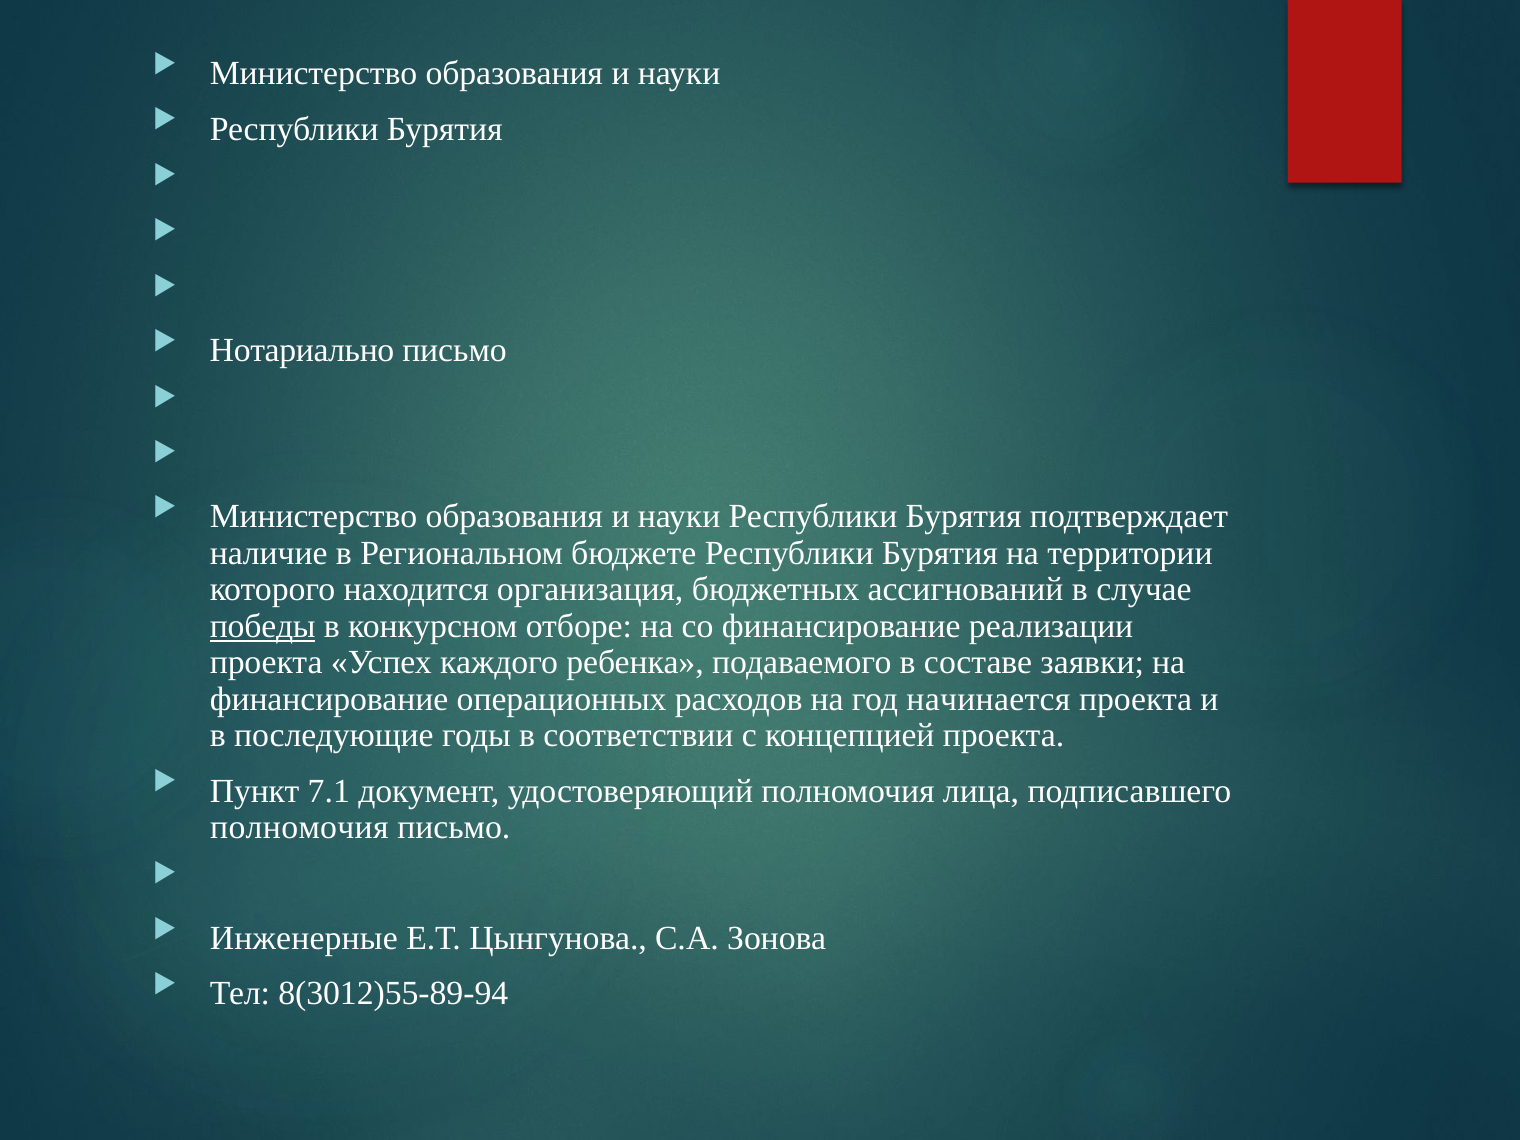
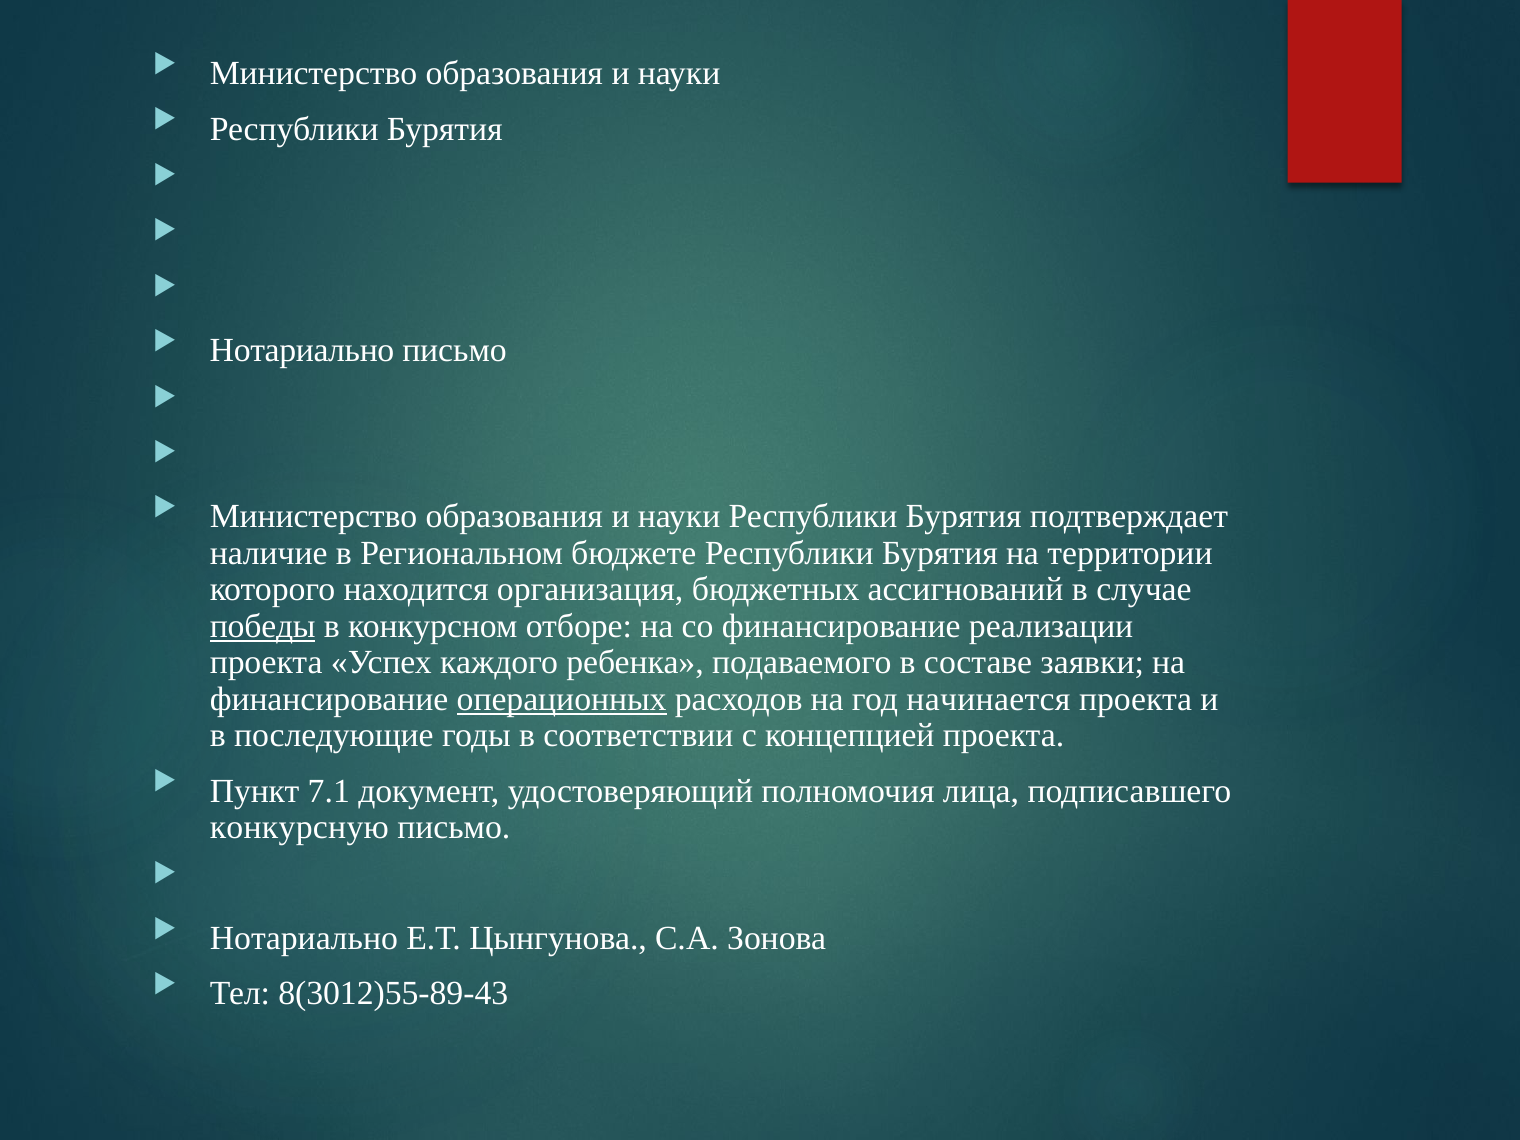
операционных underline: none -> present (562, 699)
полномочия: полномочия -> конкурсную (299, 827)
Инженерные: Инженерные -> Нотариально (304, 938)
8(3012)55-89-94: 8(3012)55-89-94 -> 8(3012)55-89-43 (393, 994)
